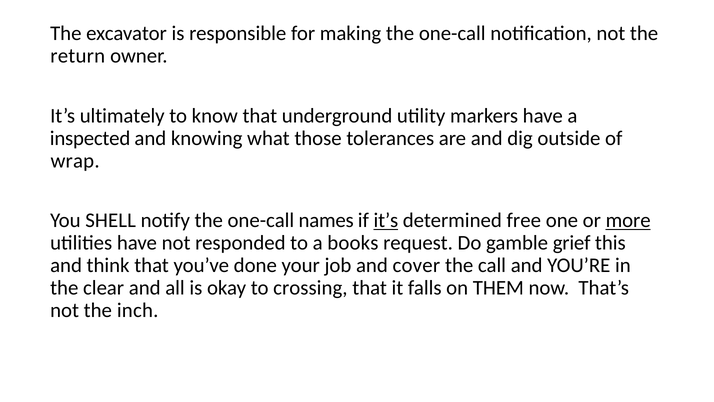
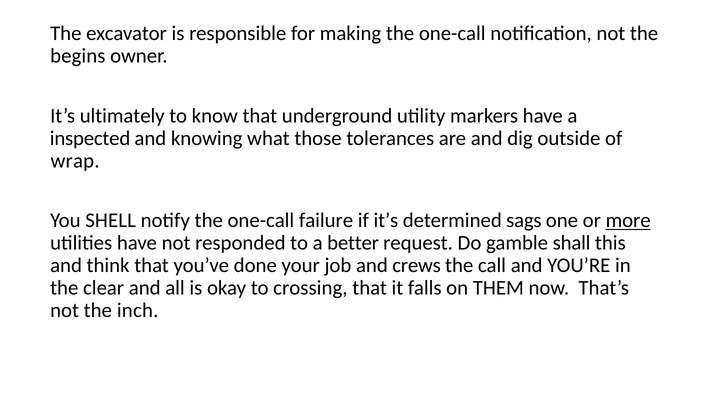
return: return -> begins (78, 56)
names: names -> failure (326, 220)
it’s underline: present -> none (386, 220)
free: free -> sags (524, 220)
books: books -> better (353, 243)
grief: grief -> shall (572, 243)
cover: cover -> crews (417, 265)
